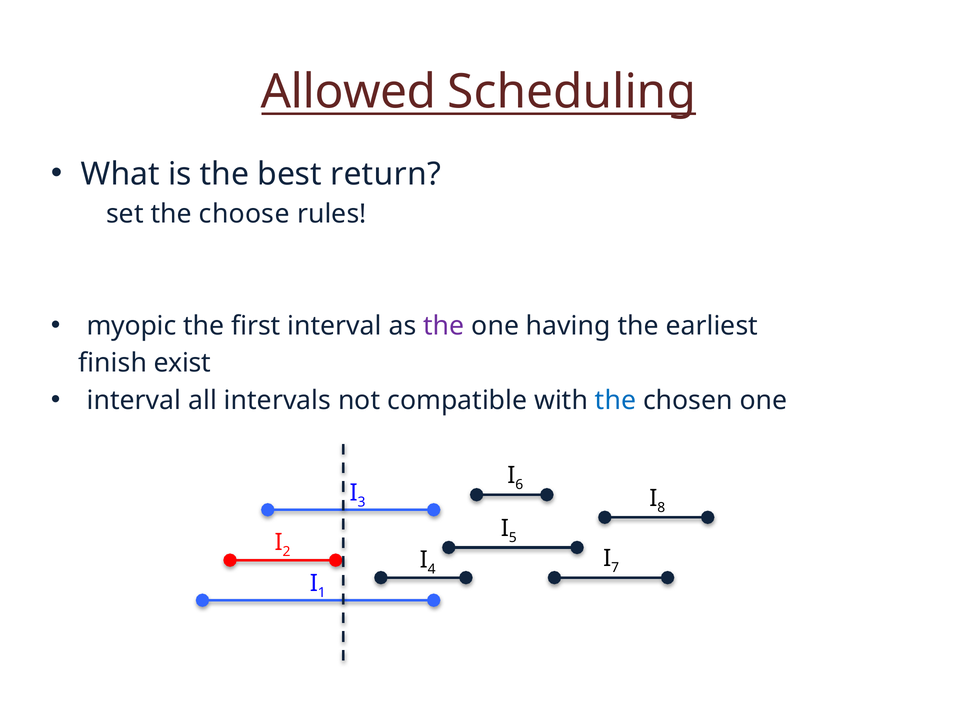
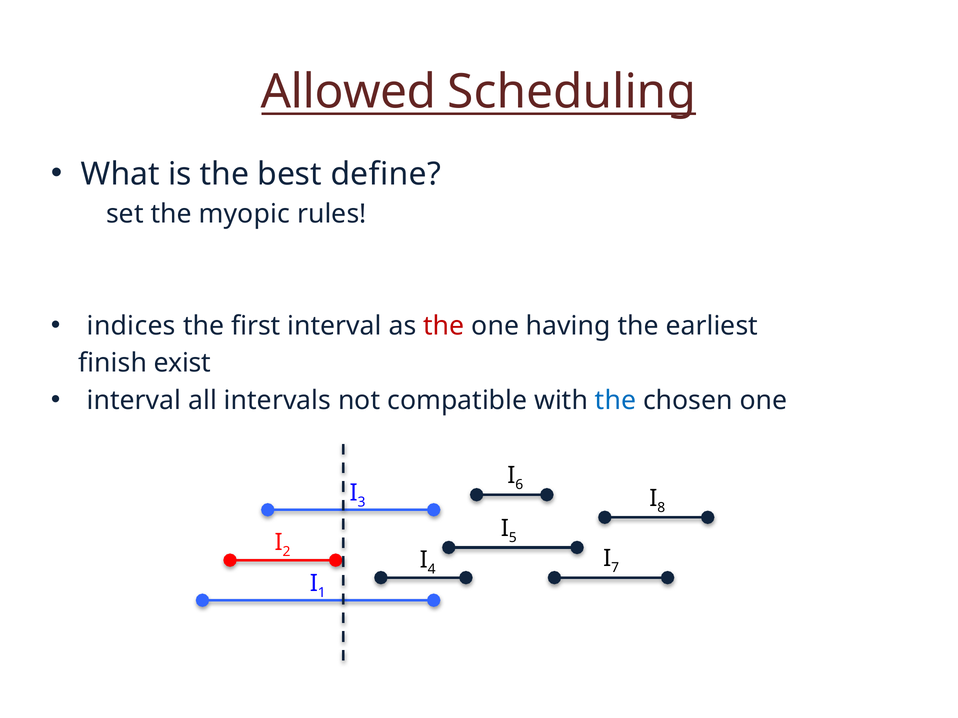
return: return -> define (386, 174)
choose: choose -> myopic (244, 214)
myopic: myopic -> indices (131, 326)
the colour: purple -> red (444, 326)
